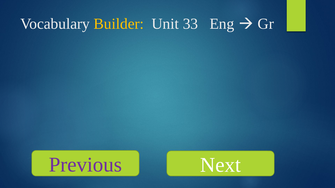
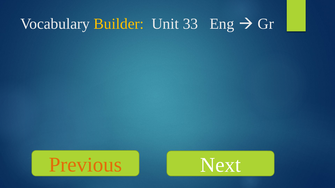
Previous colour: purple -> orange (85, 165)
